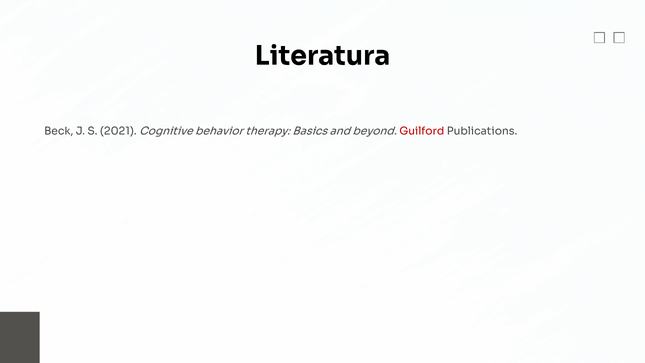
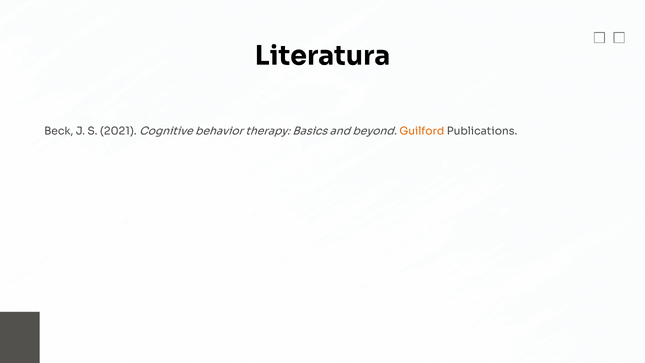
Guilford colour: red -> orange (422, 131)
